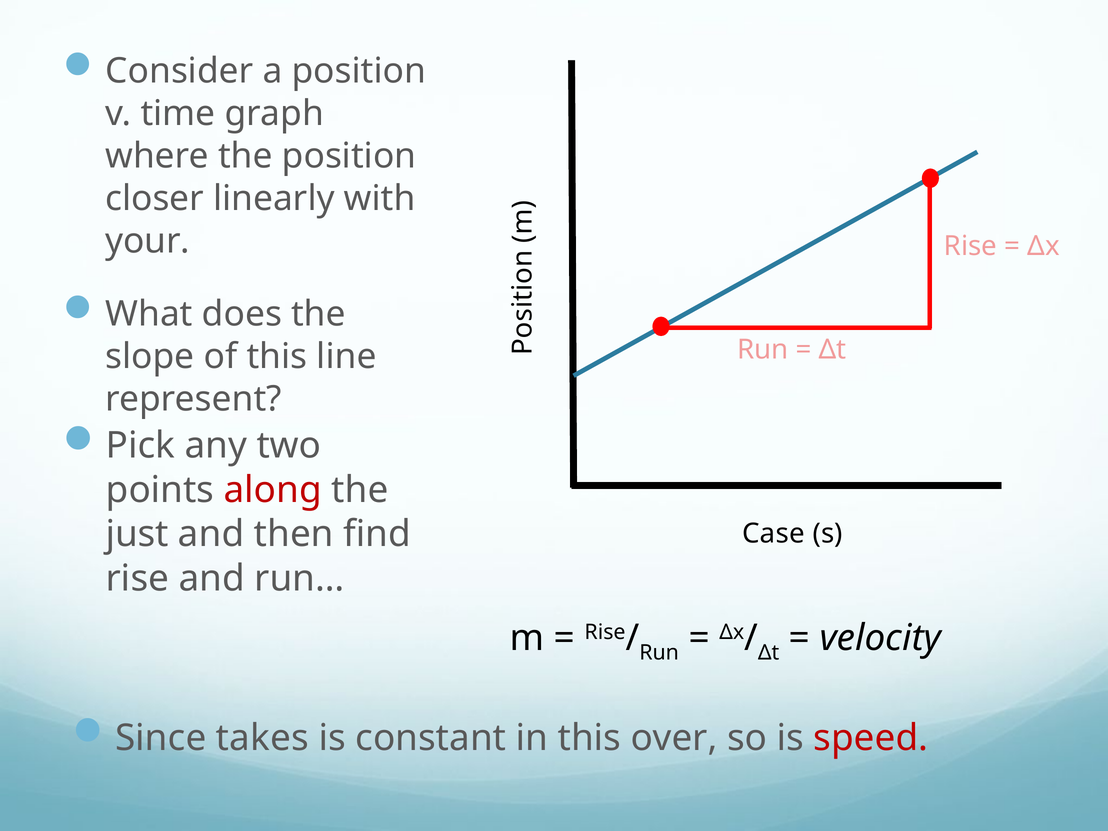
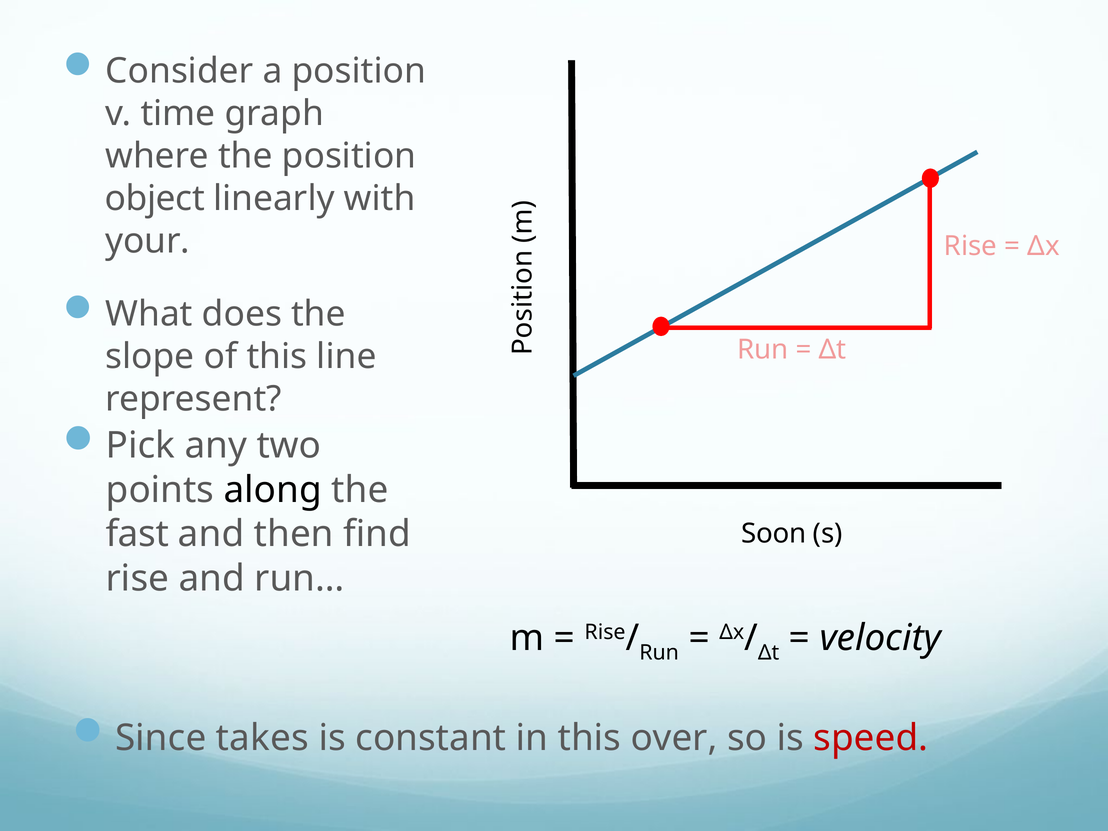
closer: closer -> object (155, 199)
along colour: red -> black (273, 490)
just: just -> fast (137, 534)
Case: Case -> Soon (774, 534)
